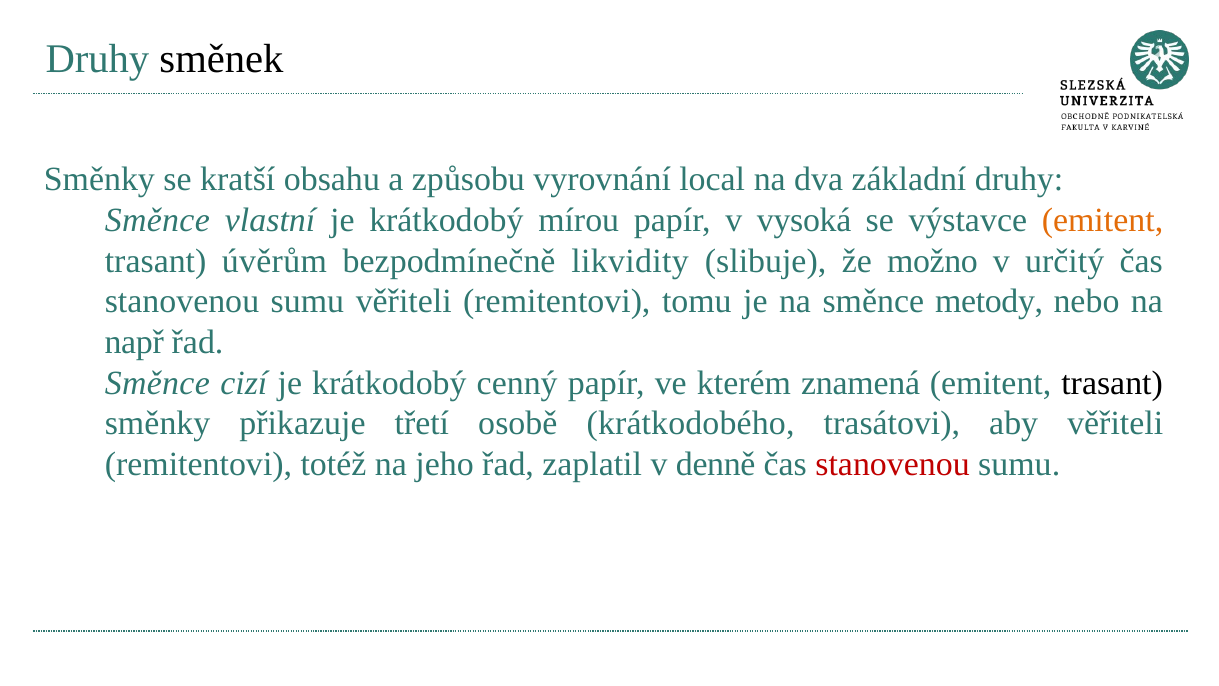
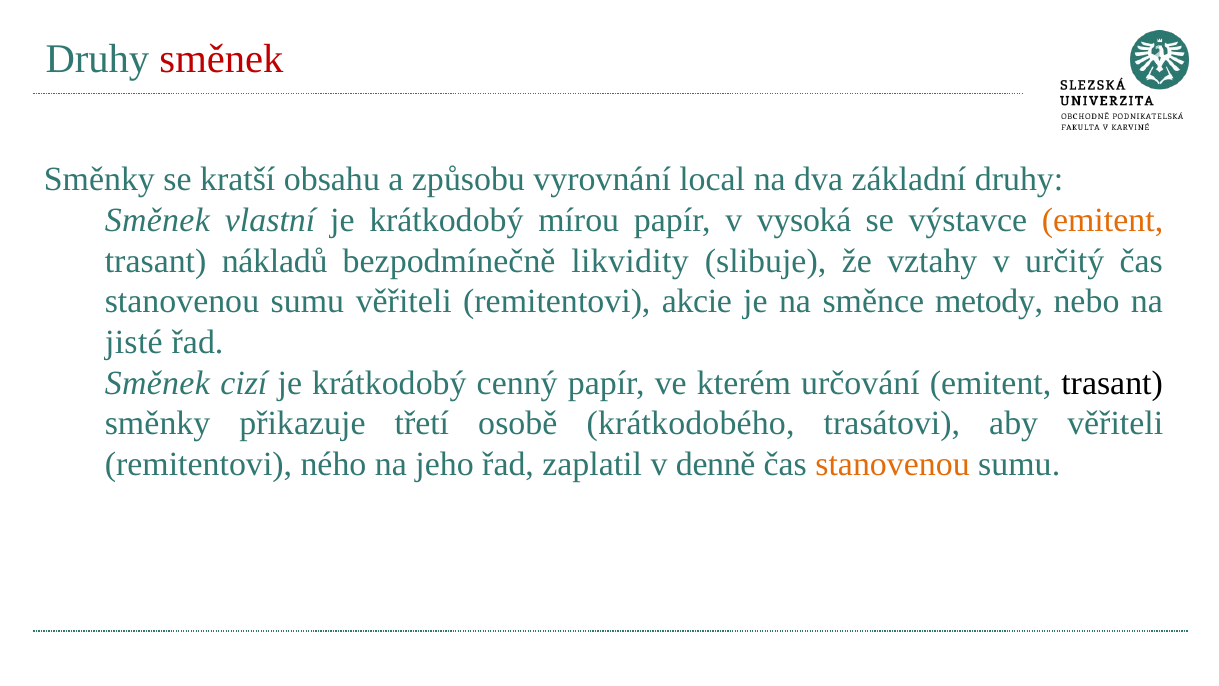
směnek colour: black -> red (221, 59)
Směnce: Směnce -> Směnek (157, 220)
úvěrům: úvěrům -> nákladů (275, 261)
možno: možno -> vztahy (932, 261)
tomu: tomu -> akcie (697, 301)
např: např -> jisté (134, 342)
Směnce: Směnce -> Směnek (157, 383)
znamená: znamená -> určování (860, 383)
totéž: totéž -> ného (333, 464)
stanovenou colour: red -> orange (893, 464)
